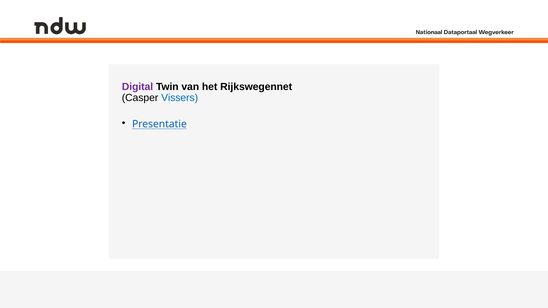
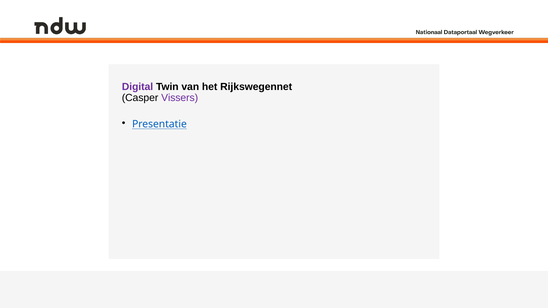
Vissers colour: blue -> purple (180, 98)
